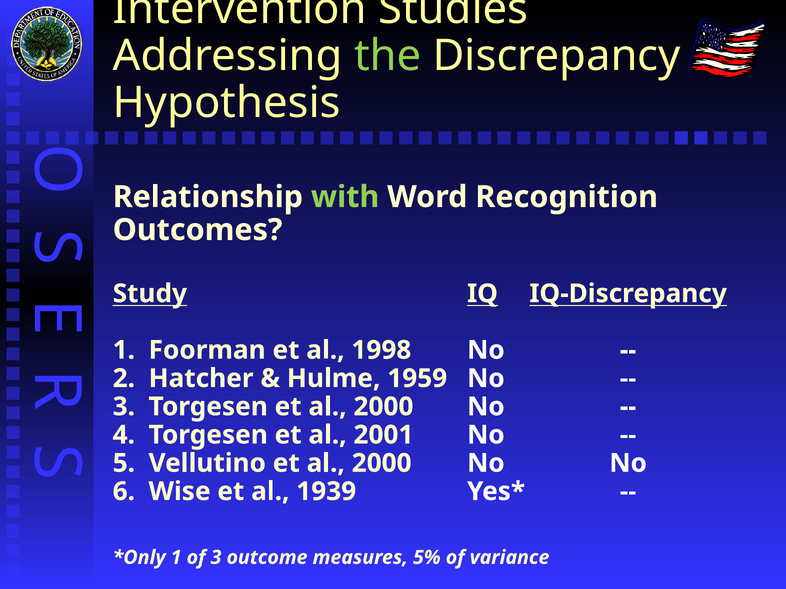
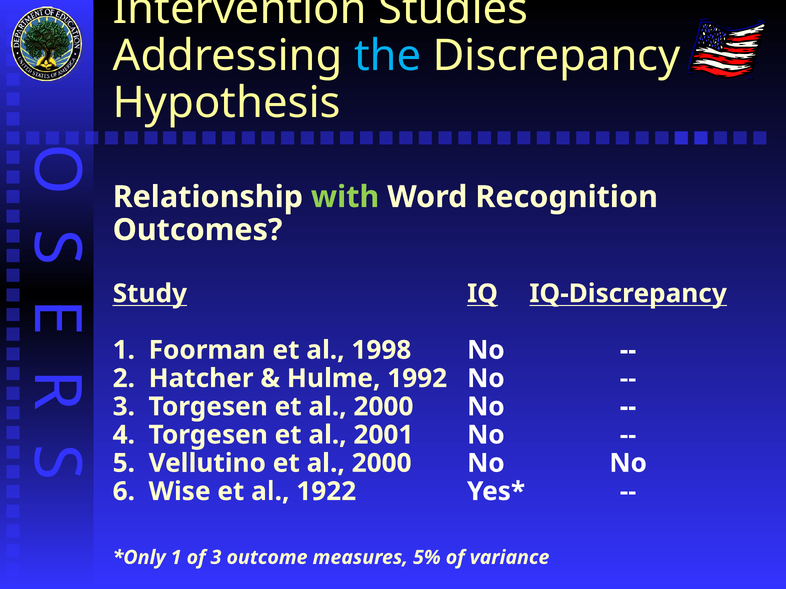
the colour: light green -> light blue (388, 56)
1959: 1959 -> 1992 (417, 379)
1939: 1939 -> 1922 (326, 492)
